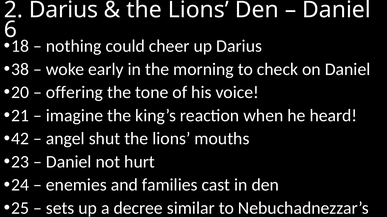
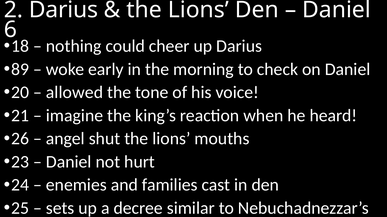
38: 38 -> 89 (20, 69)
offering: offering -> allowed (74, 93)
42: 42 -> 26 (20, 139)
